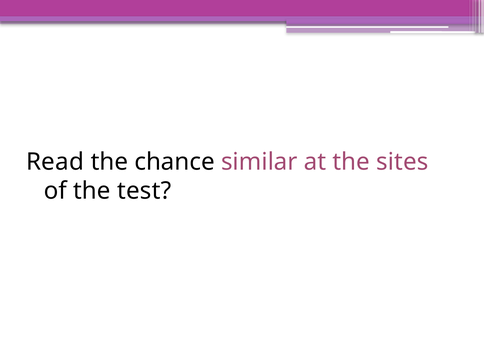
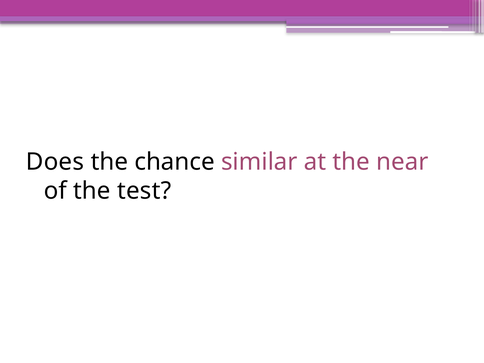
Read: Read -> Does (55, 162)
sites: sites -> near (402, 162)
